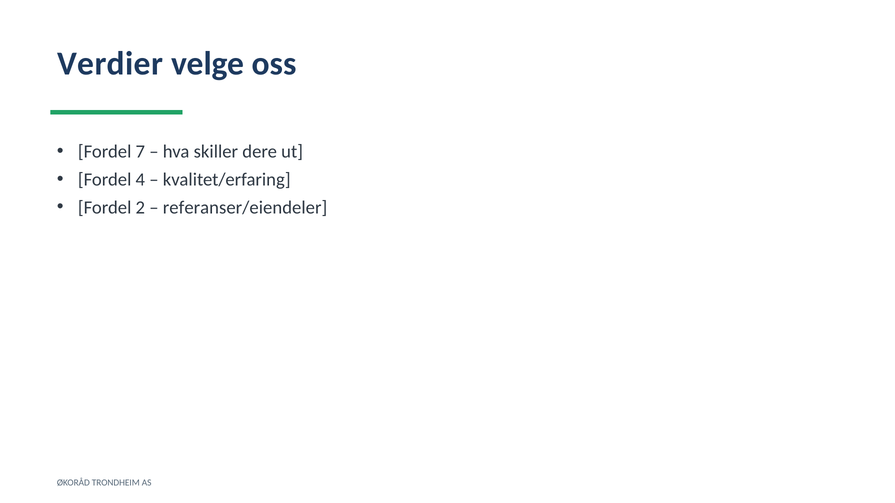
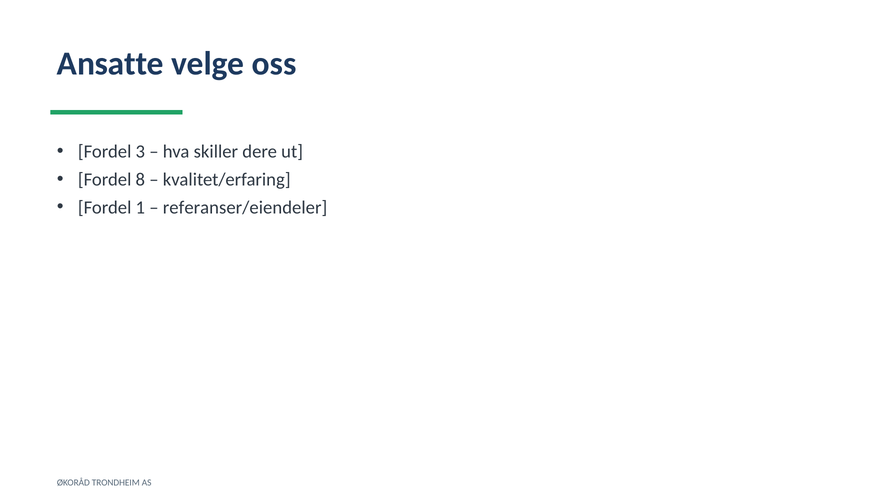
Verdier: Verdier -> Ansatte (110, 64)
7: 7 -> 3 (140, 152)
4: 4 -> 8 (140, 180)
2: 2 -> 1 (140, 208)
